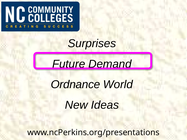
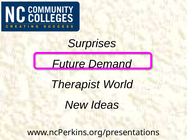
Ordnance: Ordnance -> Therapist (75, 85)
